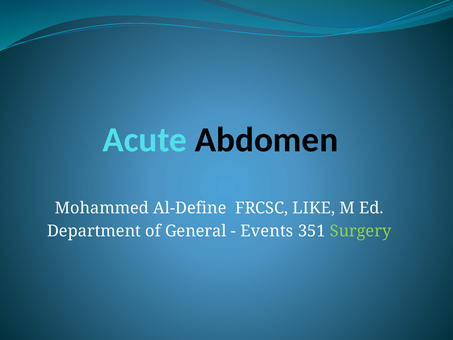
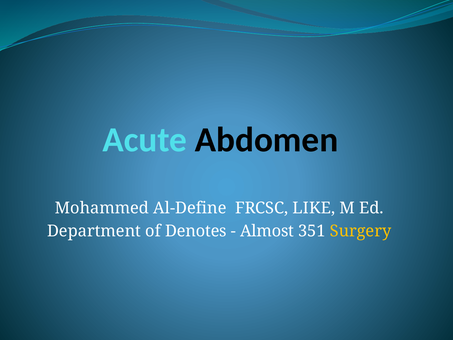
General: General -> Denotes (196, 231)
Events: Events -> Almost (267, 231)
Surgery colour: light green -> yellow (361, 231)
